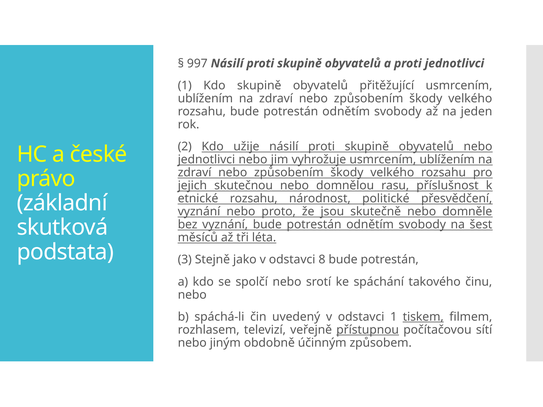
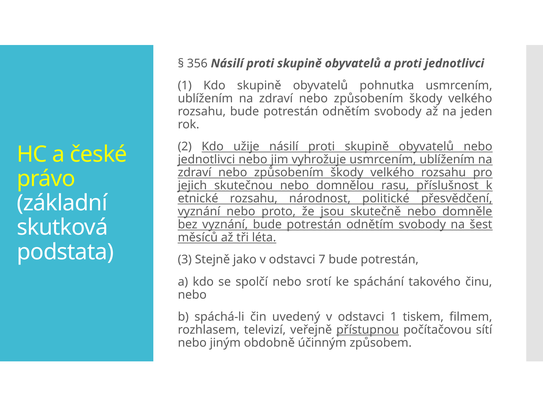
997: 997 -> 356 (197, 63)
přitěžující: přitěžující -> pohnutka (387, 86)
8: 8 -> 7 (322, 260)
tiskem underline: present -> none (423, 317)
